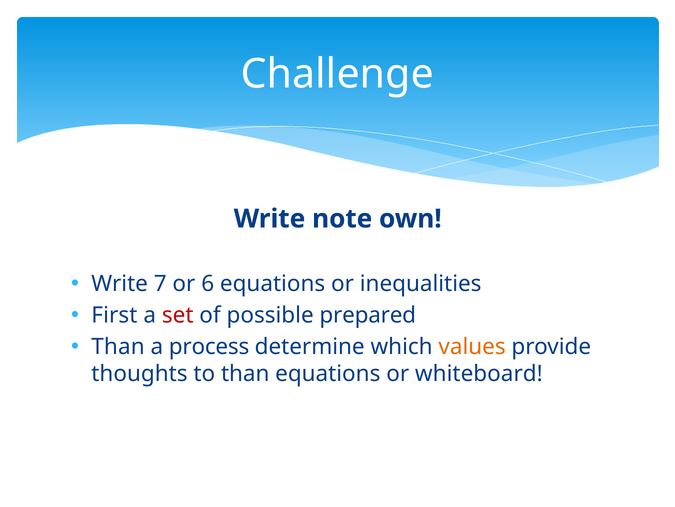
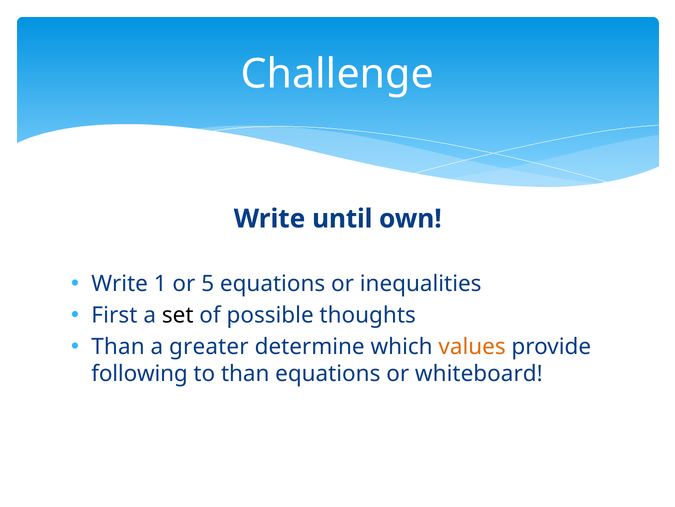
note: note -> until (342, 218)
7: 7 -> 1 (160, 283)
6: 6 -> 5 (208, 283)
set colour: red -> black (178, 315)
prepared: prepared -> thoughts (368, 315)
process: process -> greater (209, 346)
thoughts: thoughts -> following (140, 373)
